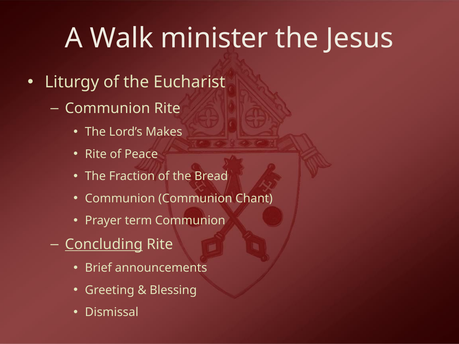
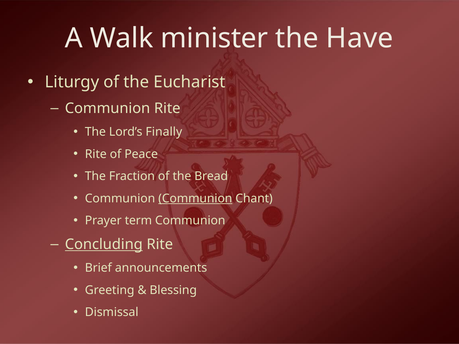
Jesus: Jesus -> Have (360, 38)
Makes: Makes -> Finally (164, 132)
Communion underline: none -> present (195, 199)
